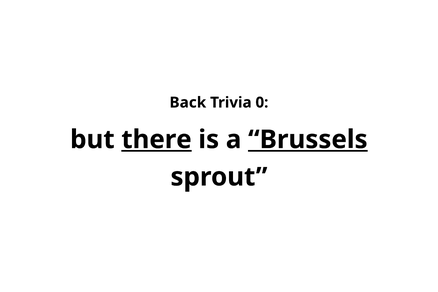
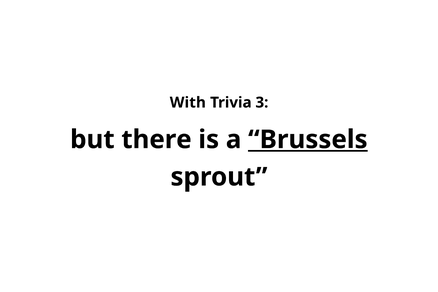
Back: Back -> With (188, 103)
0: 0 -> 3 (262, 103)
there underline: present -> none (157, 140)
